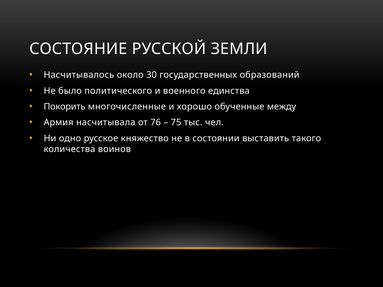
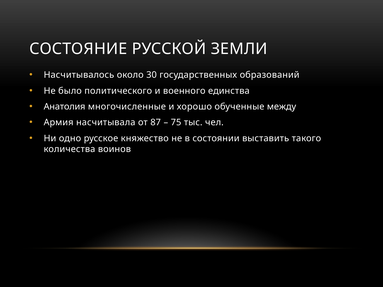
Покорить: Покорить -> Анатолия (65, 107)
76: 76 -> 87 (156, 123)
